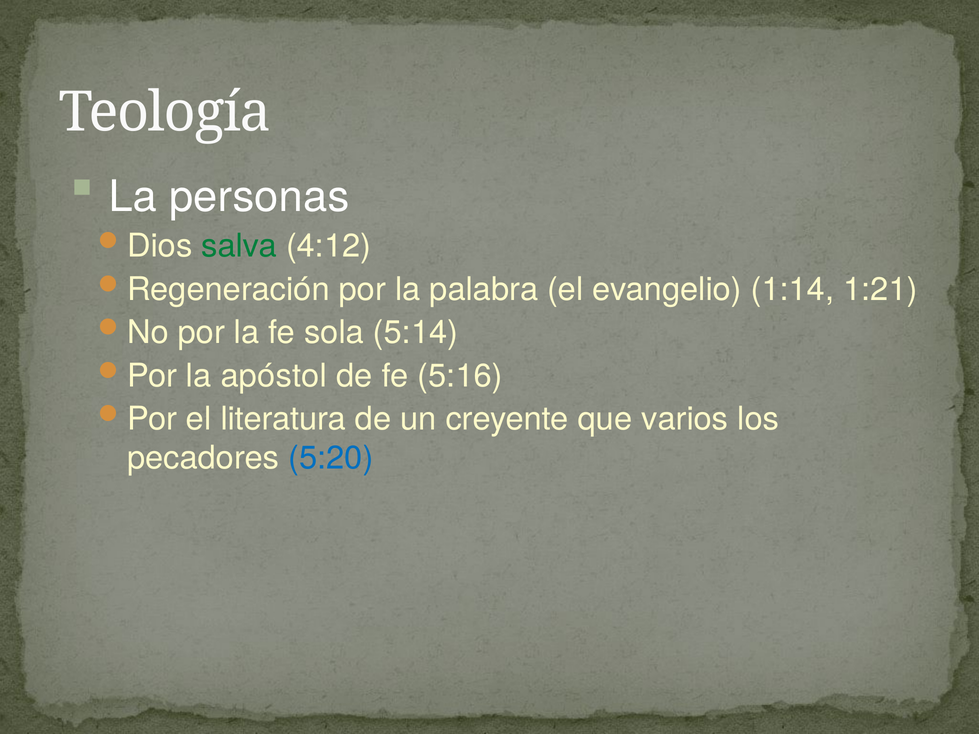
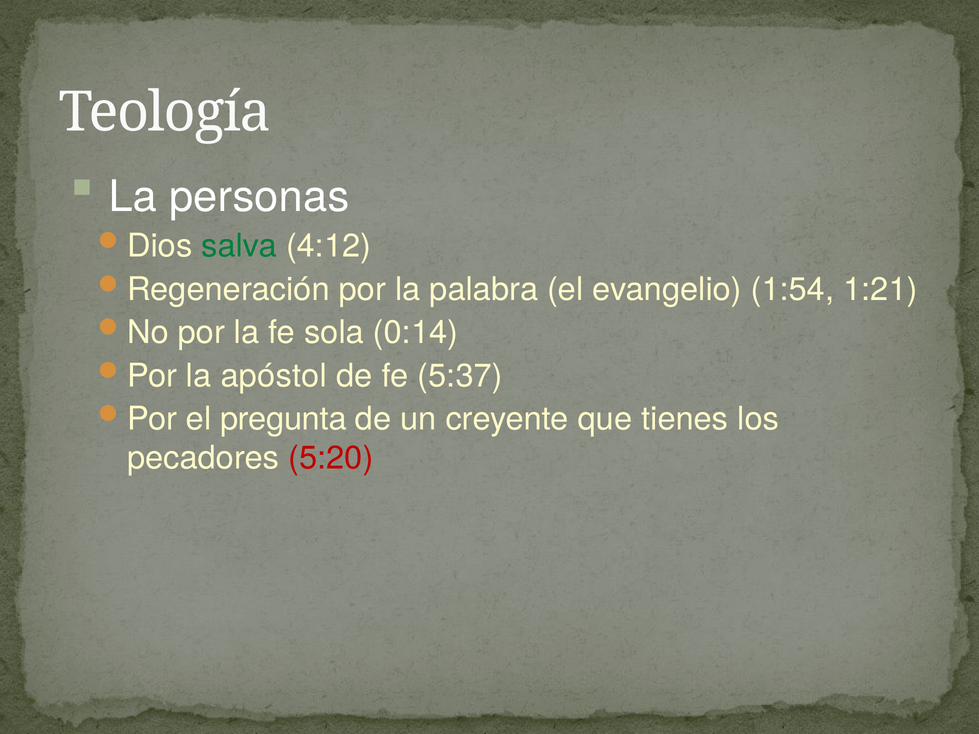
1:14: 1:14 -> 1:54 (792, 289)
5:14: 5:14 -> 0:14 (416, 333)
5:16: 5:16 -> 5:37 (460, 376)
literatura: literatura -> pregunta (283, 419)
varios: varios -> tienes (685, 419)
5:20 colour: blue -> red (331, 458)
